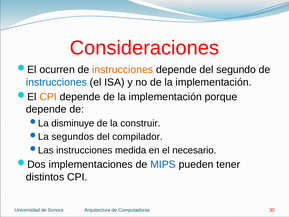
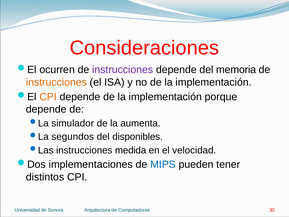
instrucciones colour: orange -> purple (123, 70)
segundo: segundo -> memoria (236, 70)
instrucciones colour: blue -> orange (56, 82)
disminuye: disminuye -> simulador (73, 123)
construir: construir -> aumenta (140, 123)
compilador: compilador -> disponibles (138, 137)
necesario: necesario -> velocidad (194, 150)
